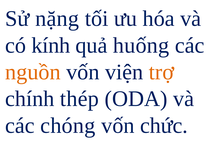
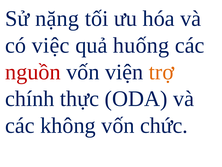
kính: kính -> việc (51, 45)
nguồn colour: orange -> red (33, 72)
thép: thép -> thực (80, 98)
chóng: chóng -> không (68, 125)
